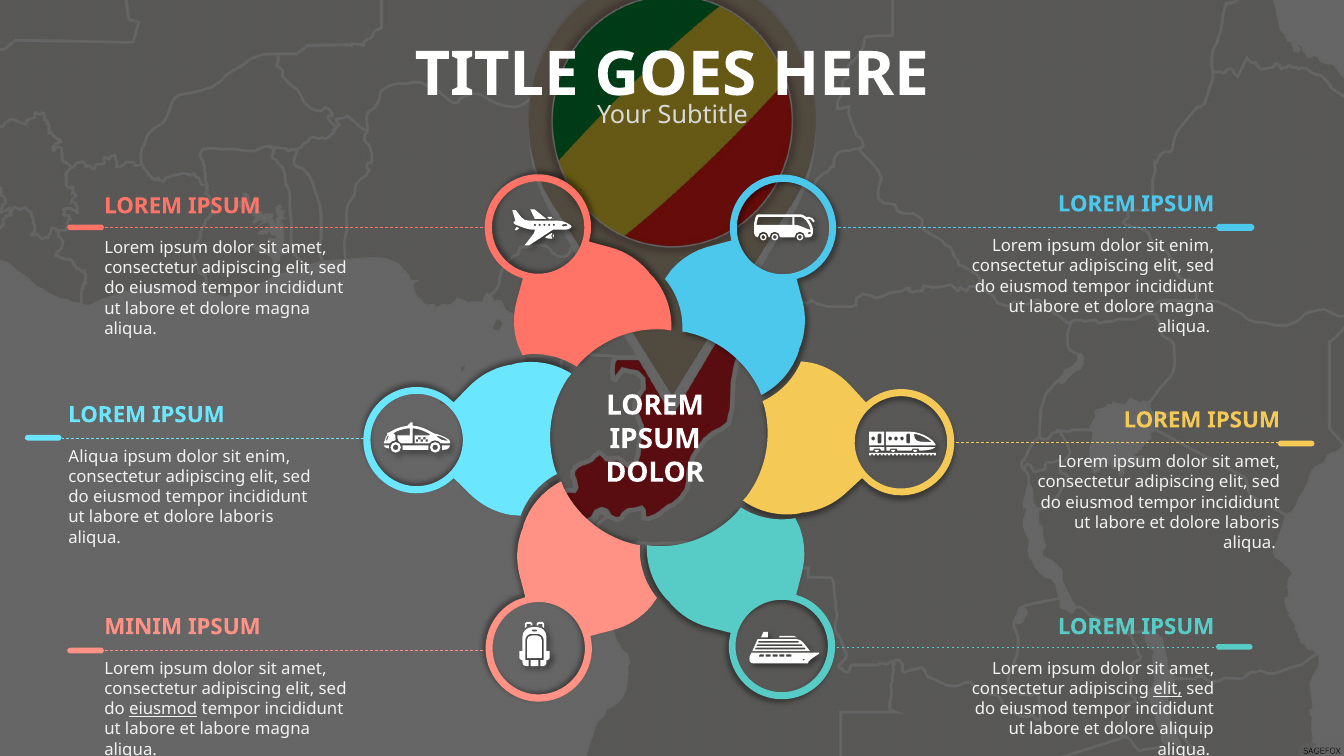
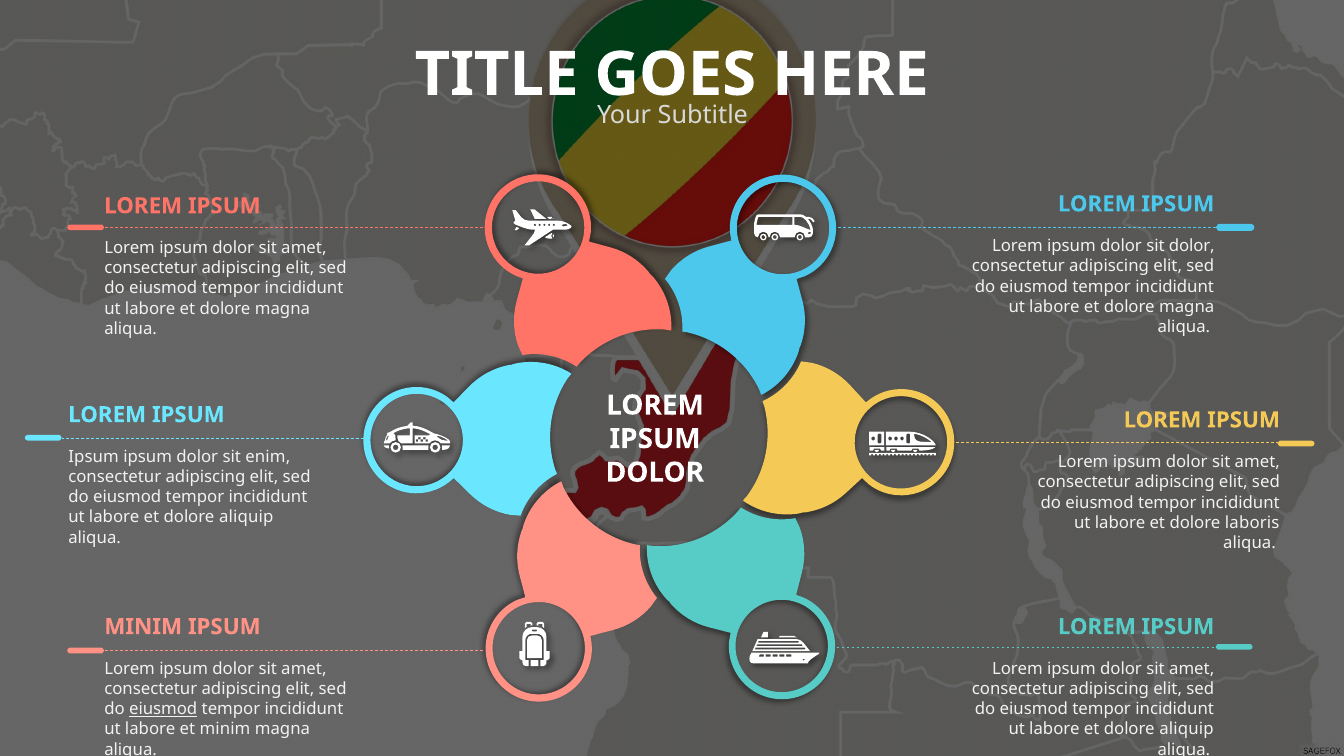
enim: enim -> dolor (1192, 246)
Aliqua: Aliqua -> Ipsum (94, 457)
laboris: laboris -> aliquip (246, 517)
elit underline: present -> none (1168, 689)
et labore: labore -> minim (225, 729)
